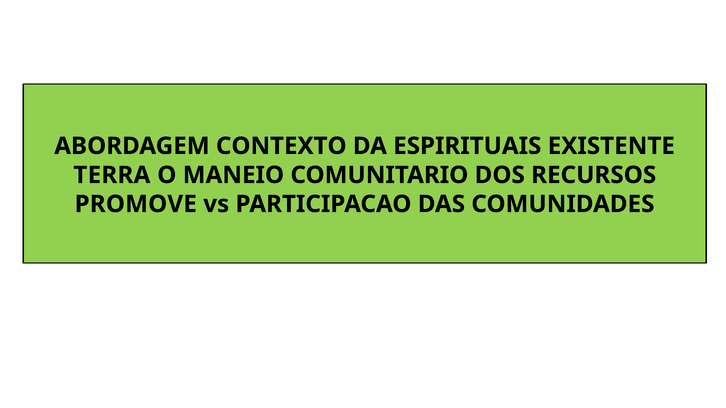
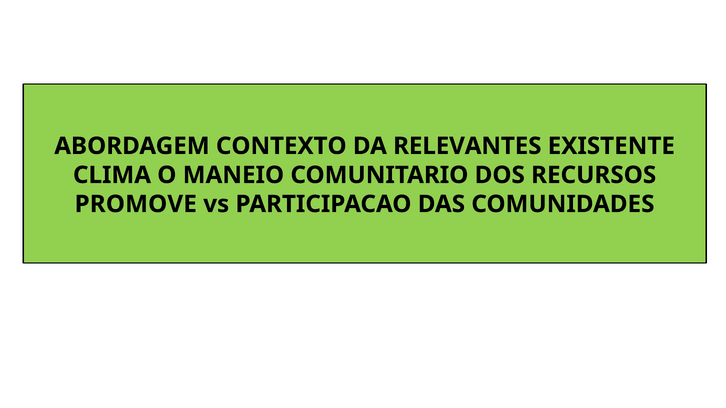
ESPIRITUAIS: ESPIRITUAIS -> RELEVANTES (467, 146)
TERRA: TERRA -> CLIMA (112, 175)
